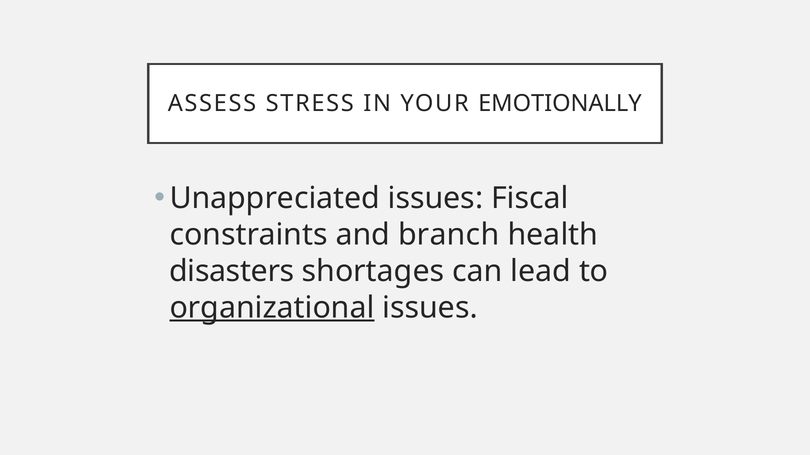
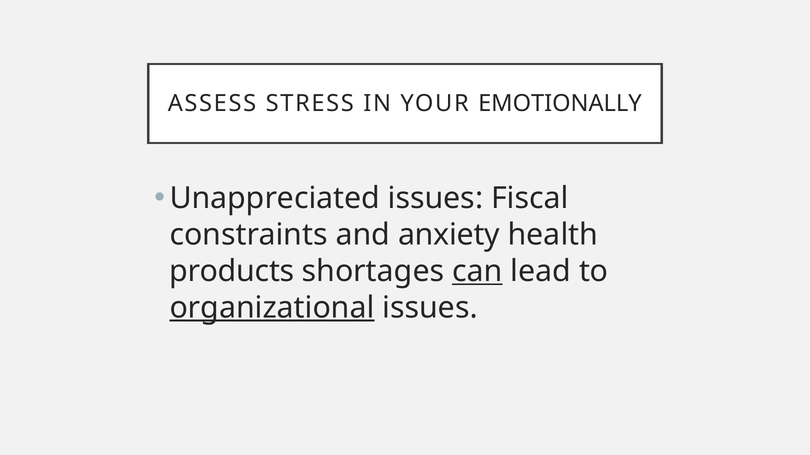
branch: branch -> anxiety (449, 235)
disasters: disasters -> products (232, 272)
can underline: none -> present (477, 272)
